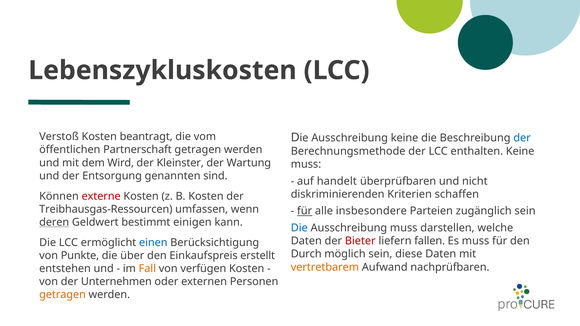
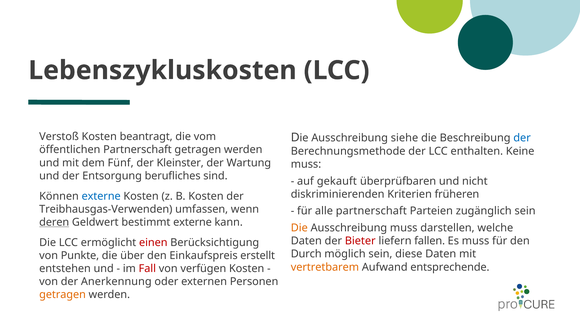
Ausschreibung keine: keine -> siehe (404, 138)
Wird: Wird -> Fünf (121, 163)
genannten: genannten -> berufliches (173, 176)
handelt: handelt -> gekauft (337, 181)
schaffen: schaffen -> früheren (457, 194)
externe colour: red -> blue (101, 196)
Treibhausgas-Ressourcen: Treibhausgas-Ressourcen -> Treibhausgas-Verwenden (106, 209)
für underline: present -> none (305, 211)
alle insbesondere: insbesondere -> partnerschaft (371, 211)
bestimmt einigen: einigen -> externe (193, 222)
Die colour: blue -> orange (299, 228)
einen colour: blue -> red (153, 243)
nachprüfbaren: nachprüfbaren -> entsprechende (450, 267)
Fall colour: orange -> red (147, 269)
Unternehmen: Unternehmen -> Anerkennung (116, 282)
